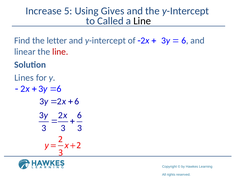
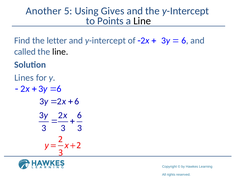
Increase: Increase -> Another (44, 11)
Called: Called -> Points (110, 21)
linear: linear -> called (25, 52)
line colour: red -> black (60, 52)
